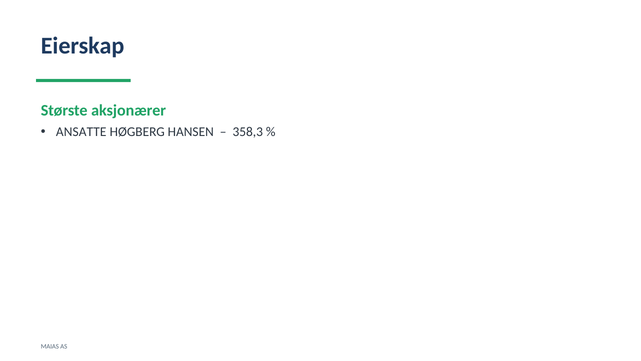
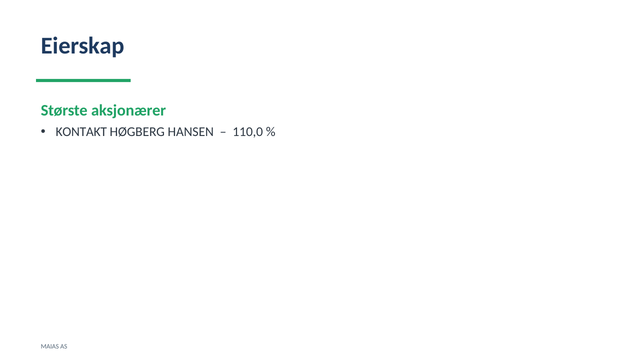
ANSATTE: ANSATTE -> KONTAKT (81, 132)
358,3: 358,3 -> 110,0 (248, 132)
